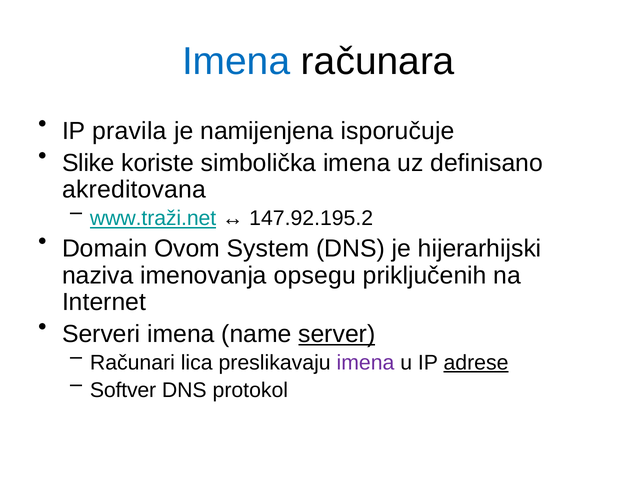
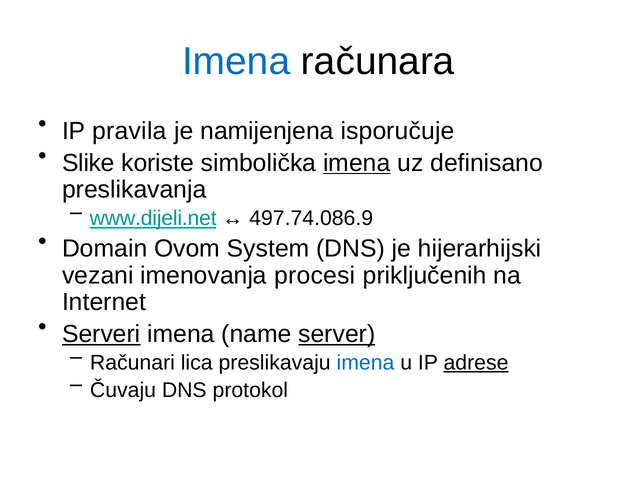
imena underline: none -> present (357, 163)
akreditovana: akreditovana -> preslikavanja (134, 190)
www.traži.net: www.traži.net -> www.dijeli.net (153, 219)
147.92.195.2: 147.92.195.2 -> 497.74.086.9 (311, 219)
naziva: naziva -> vezani (98, 276)
opsegu: opsegu -> procesi (315, 276)
Serveri underline: none -> present (101, 334)
imena colour: purple -> blue (365, 363)
Softver: Softver -> Čuvaju (123, 391)
